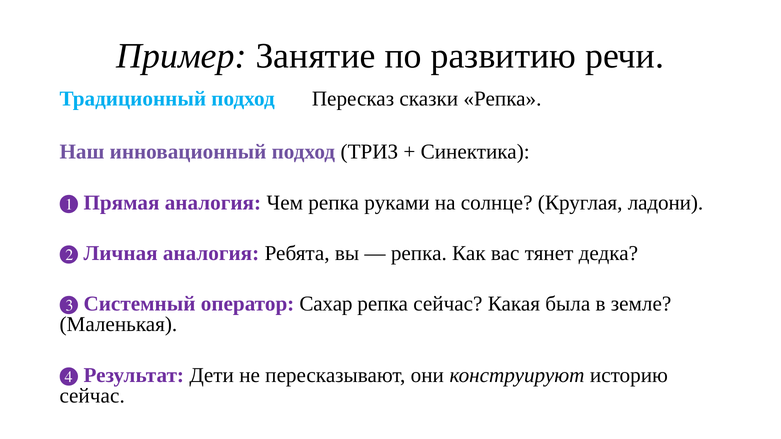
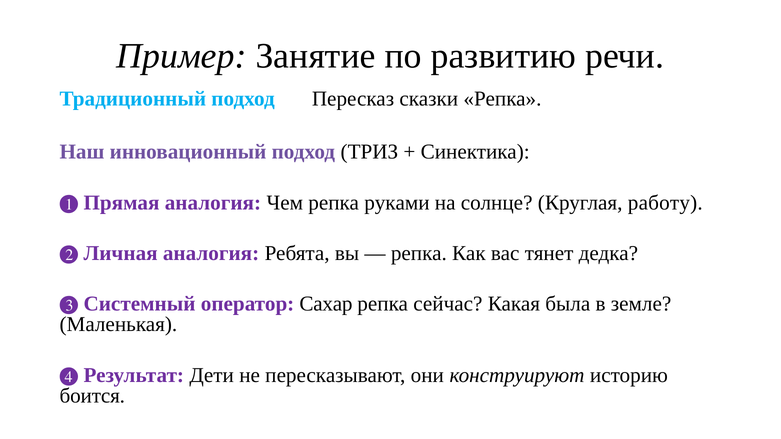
ладони: ладони -> работу (665, 203)
сейчас: сейчас -> боится (92, 396)
